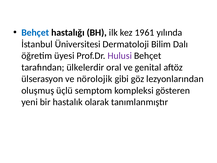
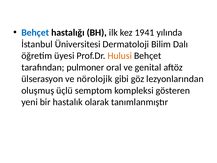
1961: 1961 -> 1941 (145, 33)
Hulusi colour: purple -> orange (120, 56)
ülkelerdir: ülkelerdir -> pulmoner (85, 67)
